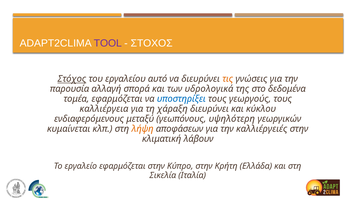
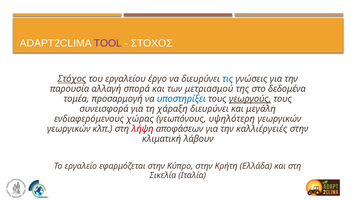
αυτό: αυτό -> έργο (157, 79)
τις colour: orange -> blue (228, 79)
υδρολογικά: υδρολογικά -> μετριασμού (209, 89)
τομέα εφαρμόζεται: εφαρμόζεται -> προσαρμογή (117, 99)
γεωργούς underline: none -> present (250, 99)
καλλιέργεια: καλλιέργεια -> συνεισφορά (104, 109)
κύκλου: κύκλου -> μεγάλη (261, 109)
μεταξύ: μεταξύ -> χώρας (140, 119)
κυμαίνεται: κυμαίνεται -> γεωργικών (69, 129)
λήψη colour: orange -> red (143, 129)
